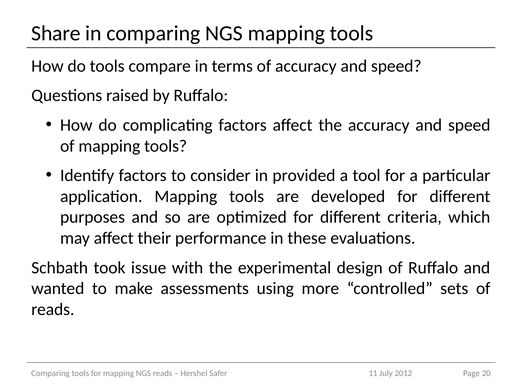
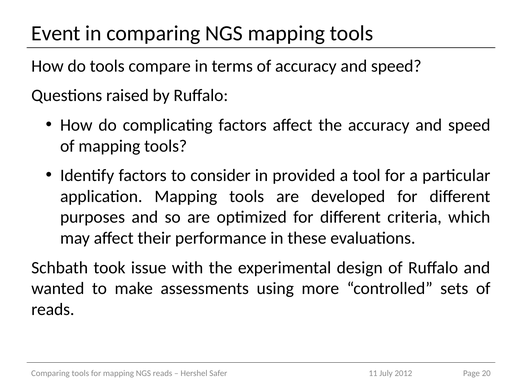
Share: Share -> Event (56, 33)
